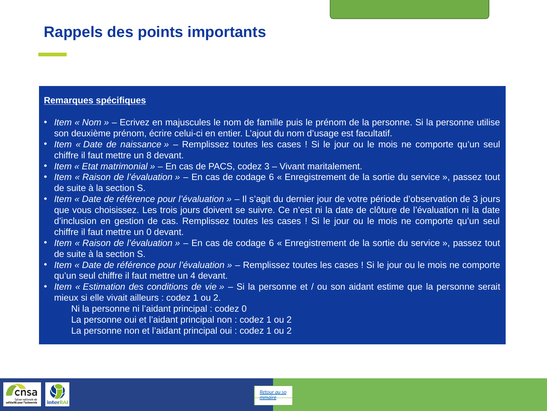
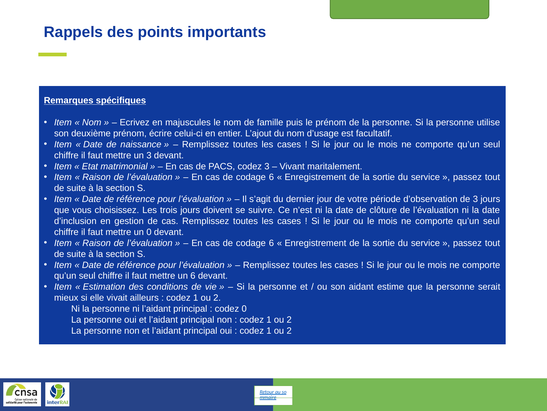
un 8: 8 -> 3 (149, 155)
un 4: 4 -> 6 (193, 275)
